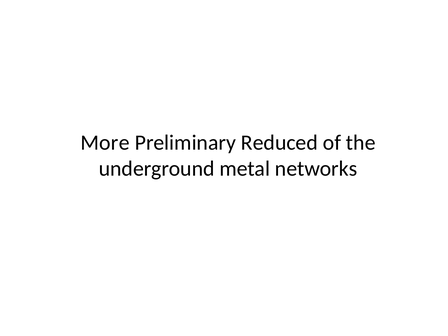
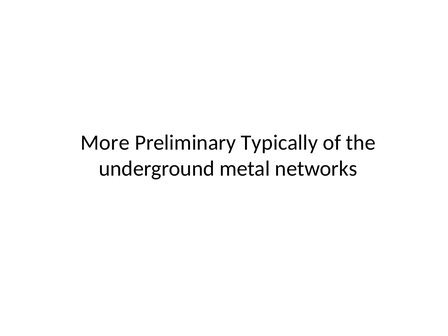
Reduced: Reduced -> Typically (279, 142)
